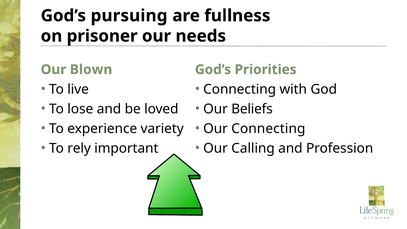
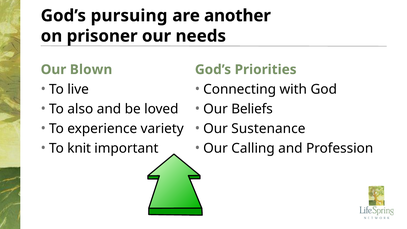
fullness: fullness -> another (237, 16)
lose: lose -> also (80, 109)
Connecting: Connecting -> Sustenance (268, 129)
rely: rely -> knit (79, 148)
